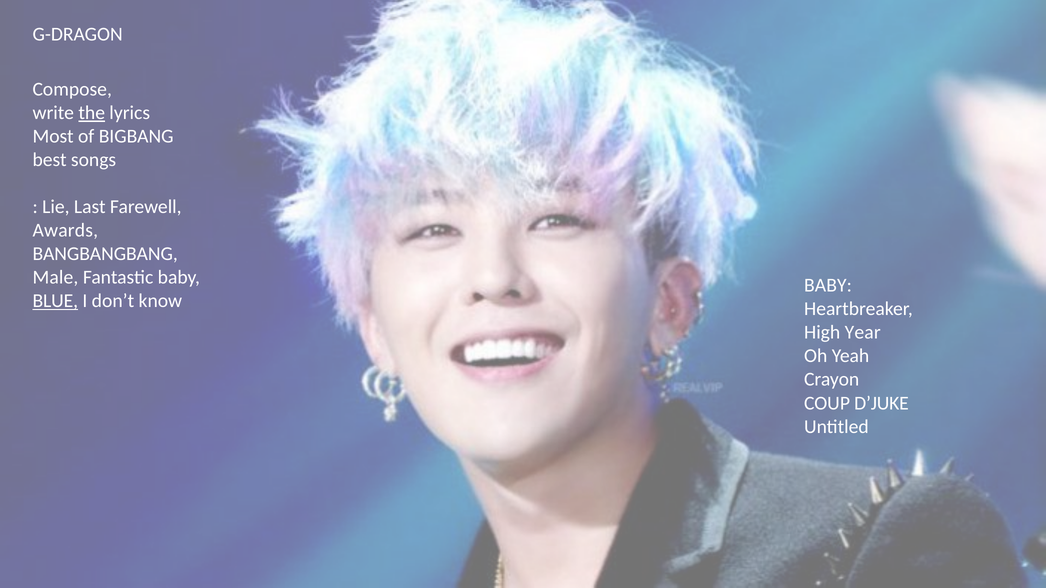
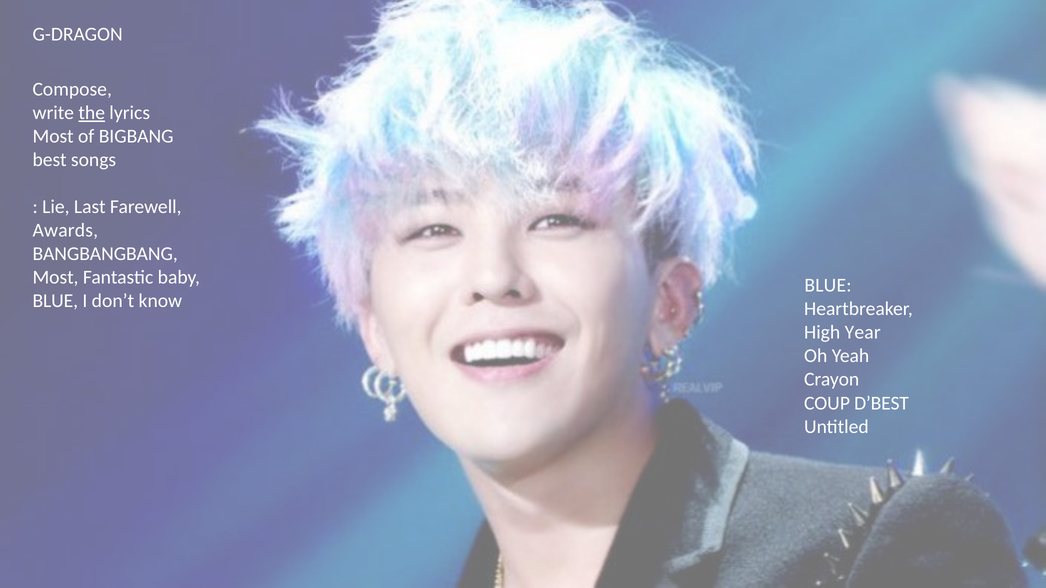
Male: Male -> Most (56, 278)
BABY: BABY -> BLUE (828, 286)
BLUE underline: present -> none (55, 301)
D’JUKE: D’JUKE -> D’BEST (881, 403)
